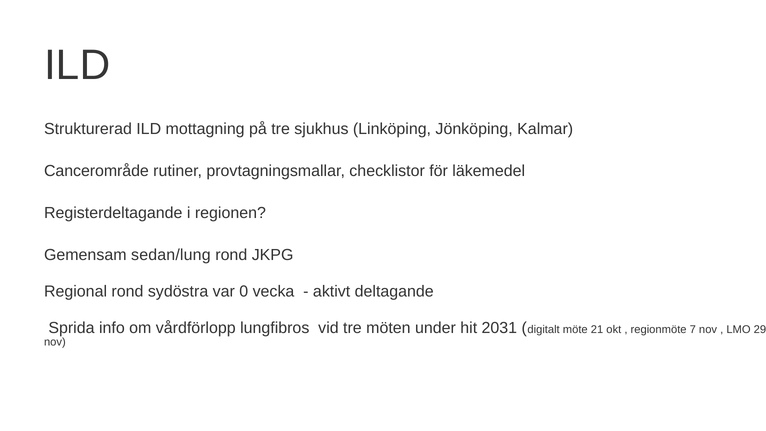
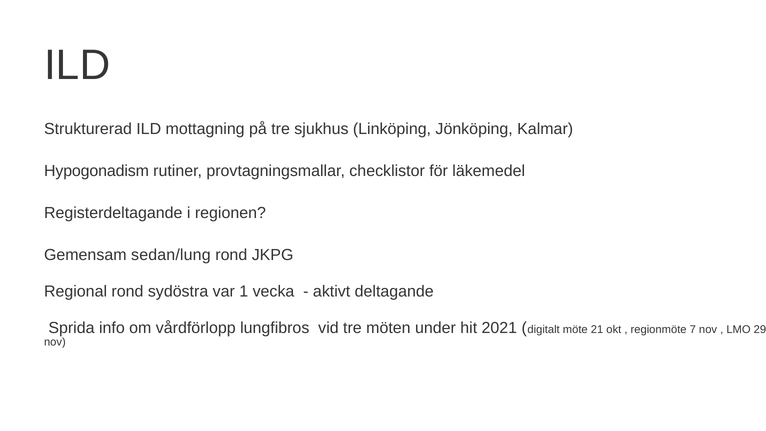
Cancerområde: Cancerområde -> Hypogonadism (96, 171)
0: 0 -> 1 (244, 291)
2031: 2031 -> 2021 (499, 328)
